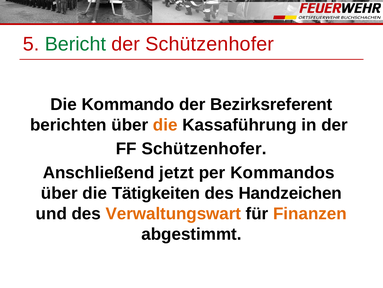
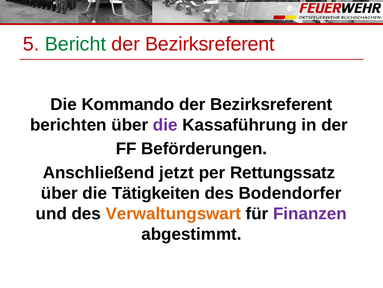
Schützenhofer: Schützenhofer -> Bezirksreferent (210, 44)
die colour: orange -> purple (165, 125)
FF Schützenhofer: Schützenhofer -> Beförderungen (204, 148)
Kommandos: Kommandos -> Rettungssatz (283, 172)
Handzeichen: Handzeichen -> Bodendorfer (290, 193)
Finanzen colour: orange -> purple (310, 213)
